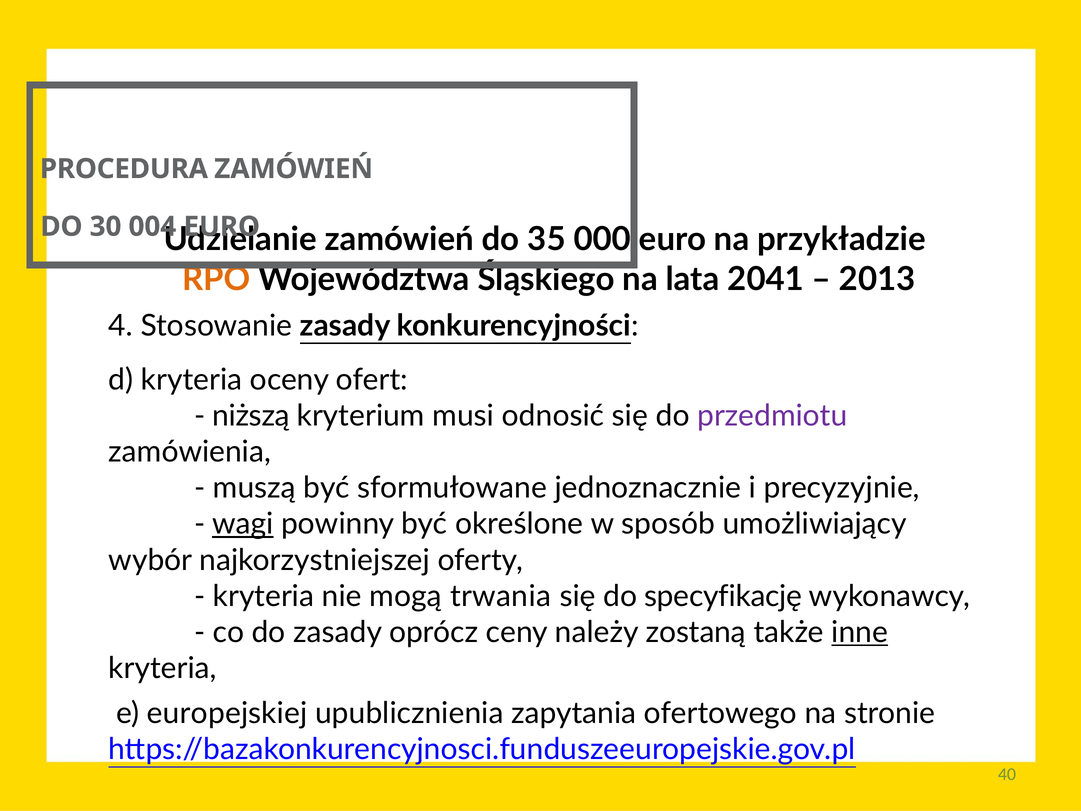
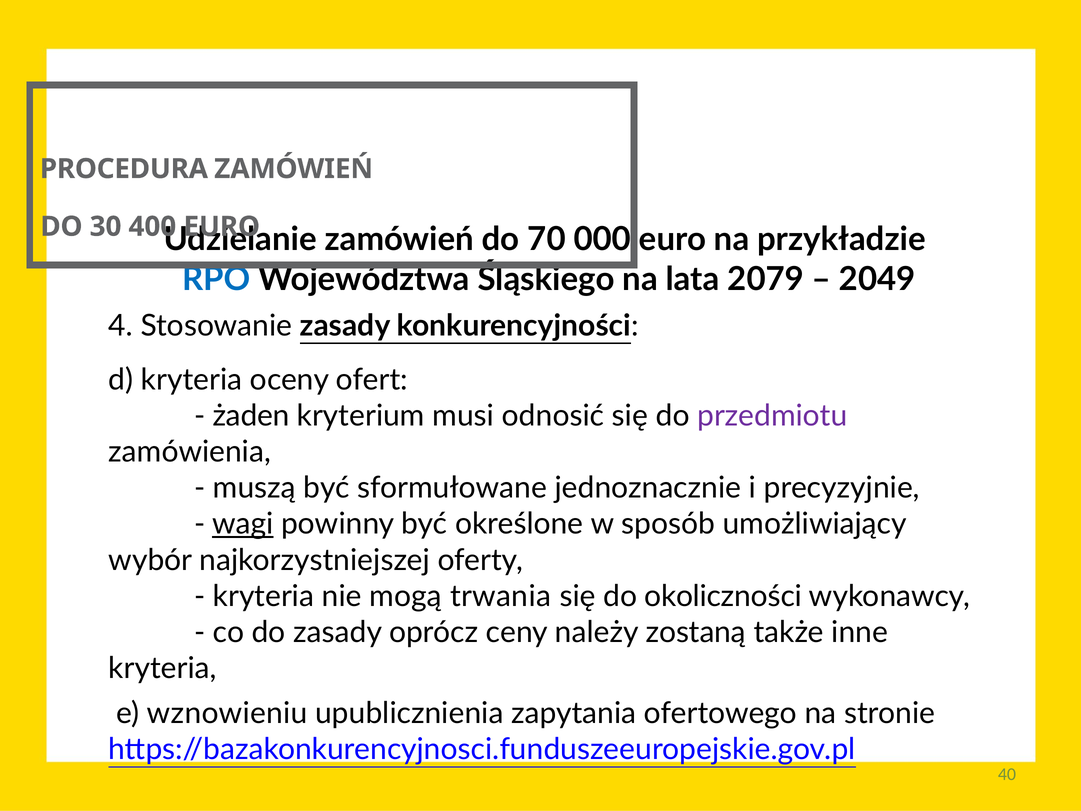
004: 004 -> 400 (152, 227)
35: 35 -> 70 (547, 239)
RPO colour: orange -> blue (216, 279)
2041: 2041 -> 2079 (766, 279)
2013: 2013 -> 2049 (877, 279)
niższą: niższą -> żaden (251, 416)
specyfikację: specyfikację -> okoliczności (723, 596)
inne underline: present -> none (860, 632)
europejskiej: europejskiej -> wznowieniu (227, 713)
